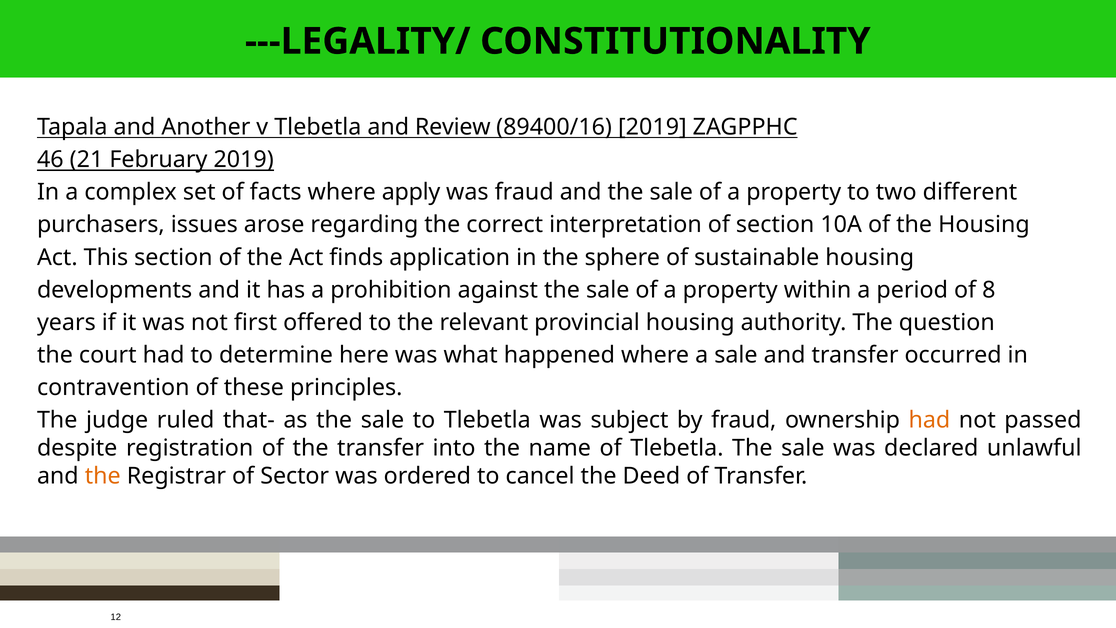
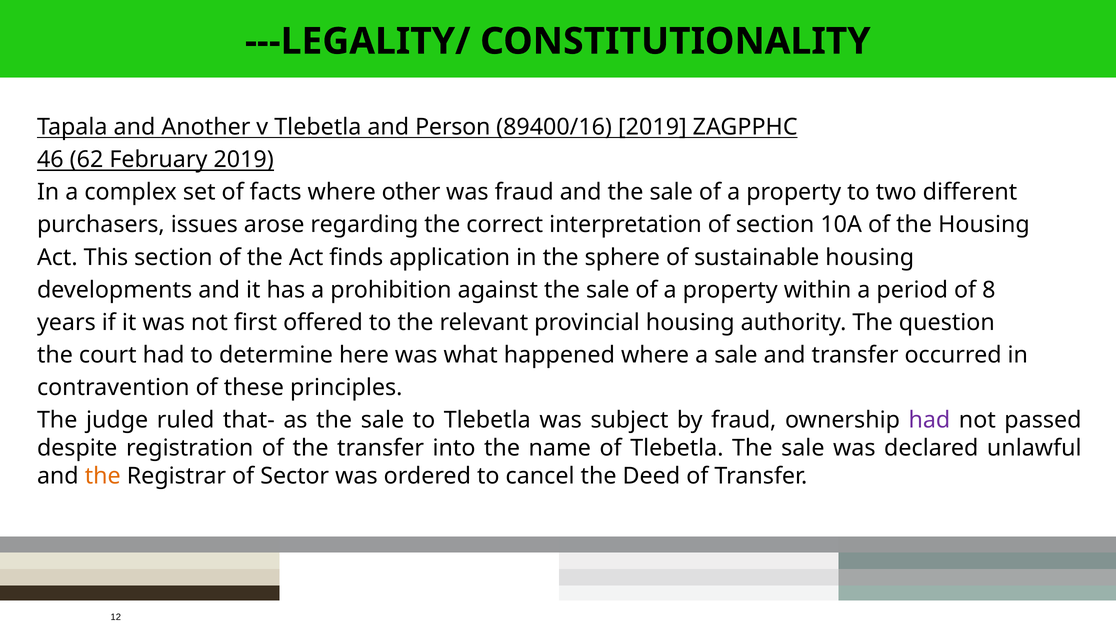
Review: Review -> Person (453, 127)
21: 21 -> 62 (86, 160)
apply: apply -> other (411, 192)
had colour: orange -> purple (929, 420)
